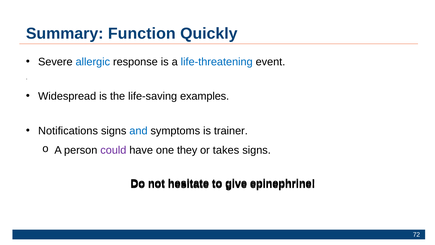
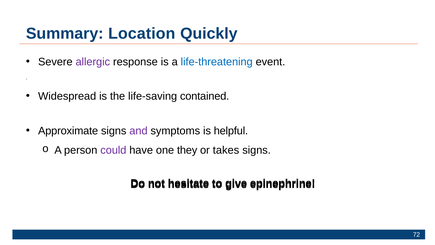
Function: Function -> Location (142, 33)
allergic colour: blue -> purple (93, 62)
examples: examples -> contained (205, 96)
Notifications: Notifications -> Approximate (68, 131)
and colour: blue -> purple (138, 131)
trainer: trainer -> helpful (231, 131)
